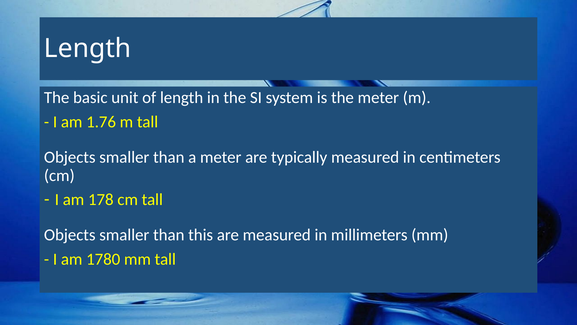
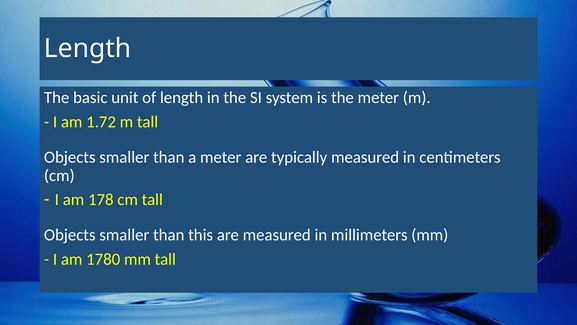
1.76: 1.76 -> 1.72 (101, 122)
